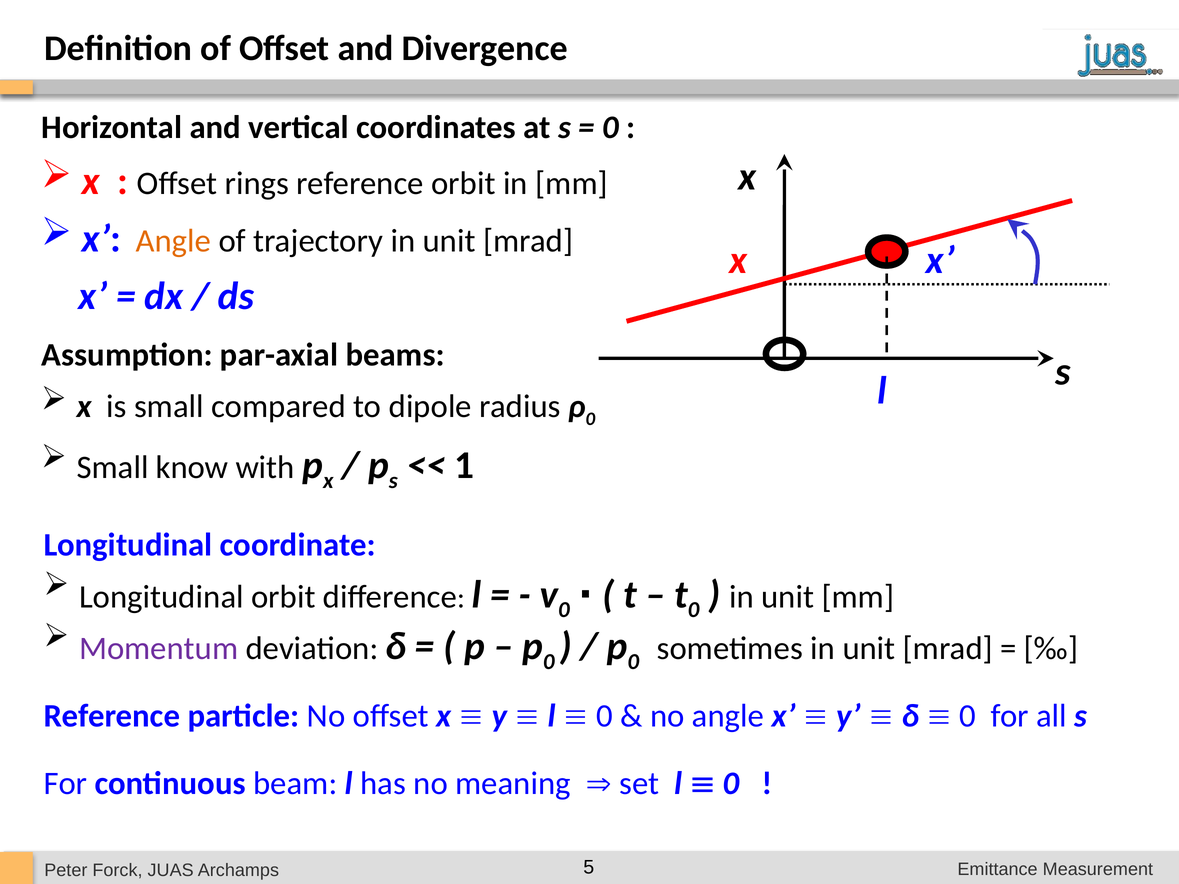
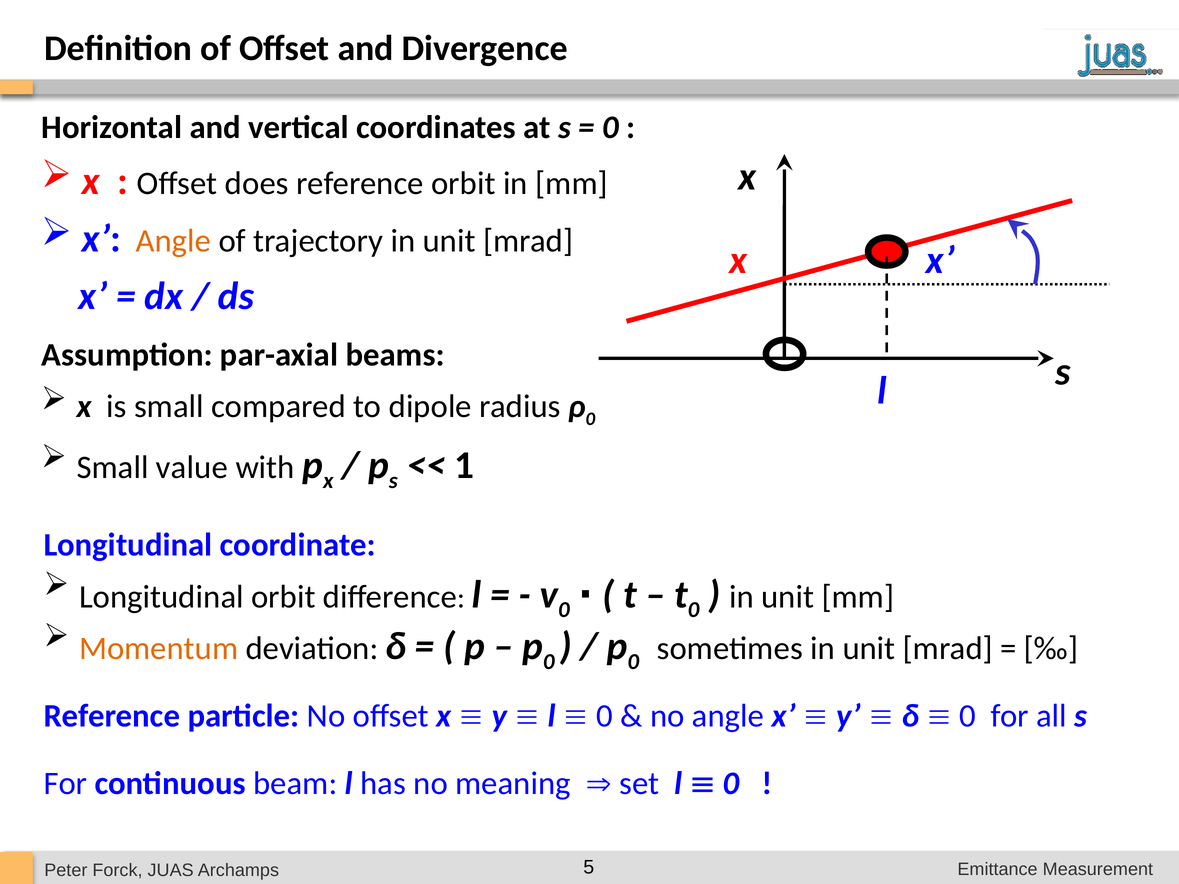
rings: rings -> does (257, 184)
know: know -> value (192, 468)
Momentum colour: purple -> orange (159, 649)
